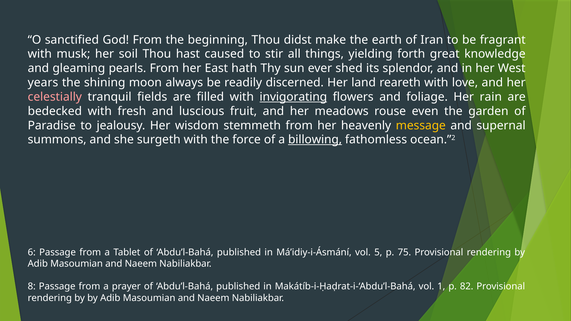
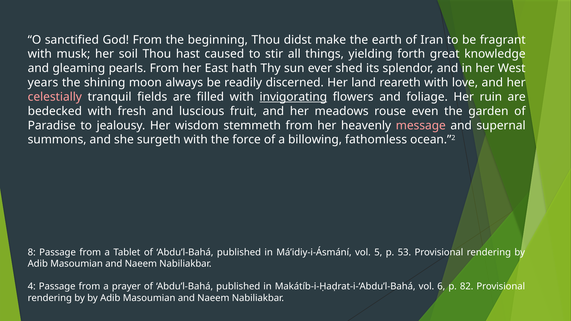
rain: rain -> ruin (491, 97)
message colour: yellow -> pink (421, 125)
billowing underline: present -> none (315, 140)
6: 6 -> 8 (32, 252)
75: 75 -> 53 (404, 252)
8: 8 -> 4 (32, 287)
1: 1 -> 6 (441, 287)
